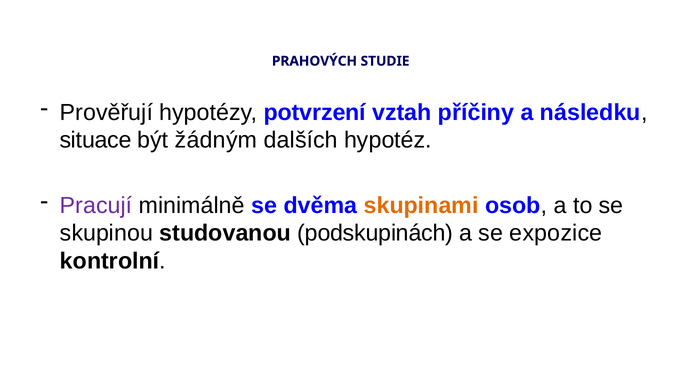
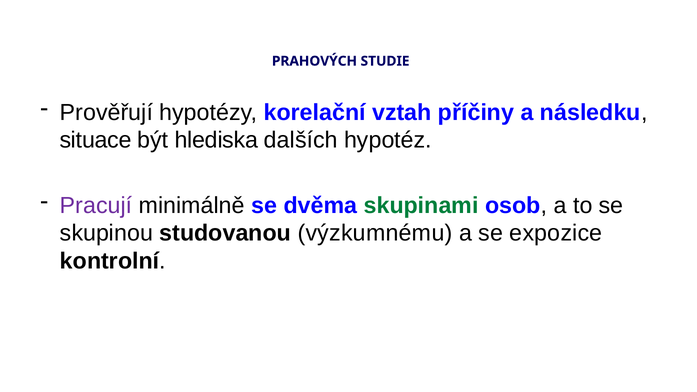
potvrzení: potvrzení -> korelační (315, 112)
žádným: žádným -> hlediska (216, 140)
skupinami colour: orange -> green (421, 205)
podskupinách: podskupinách -> výzkumnému (375, 233)
